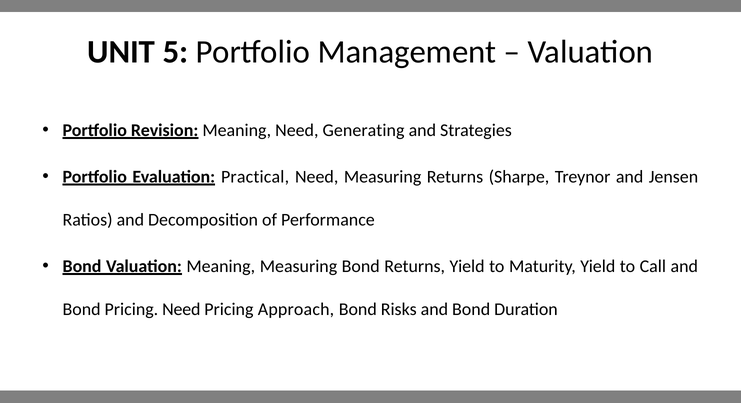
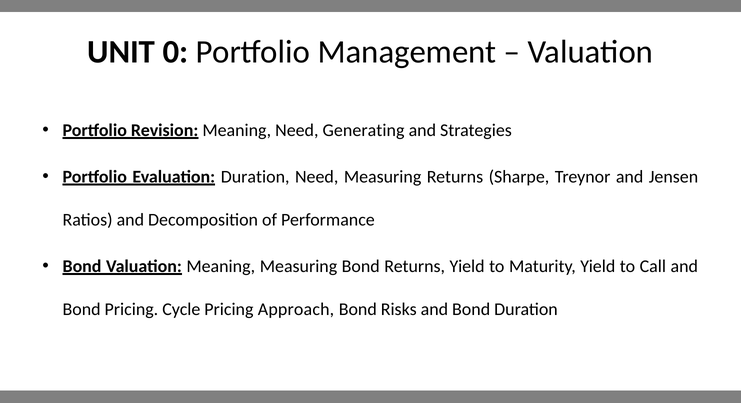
5: 5 -> 0 (175, 52)
Evaluation Practical: Practical -> Duration (255, 177)
Pricing Need: Need -> Cycle (181, 310)
